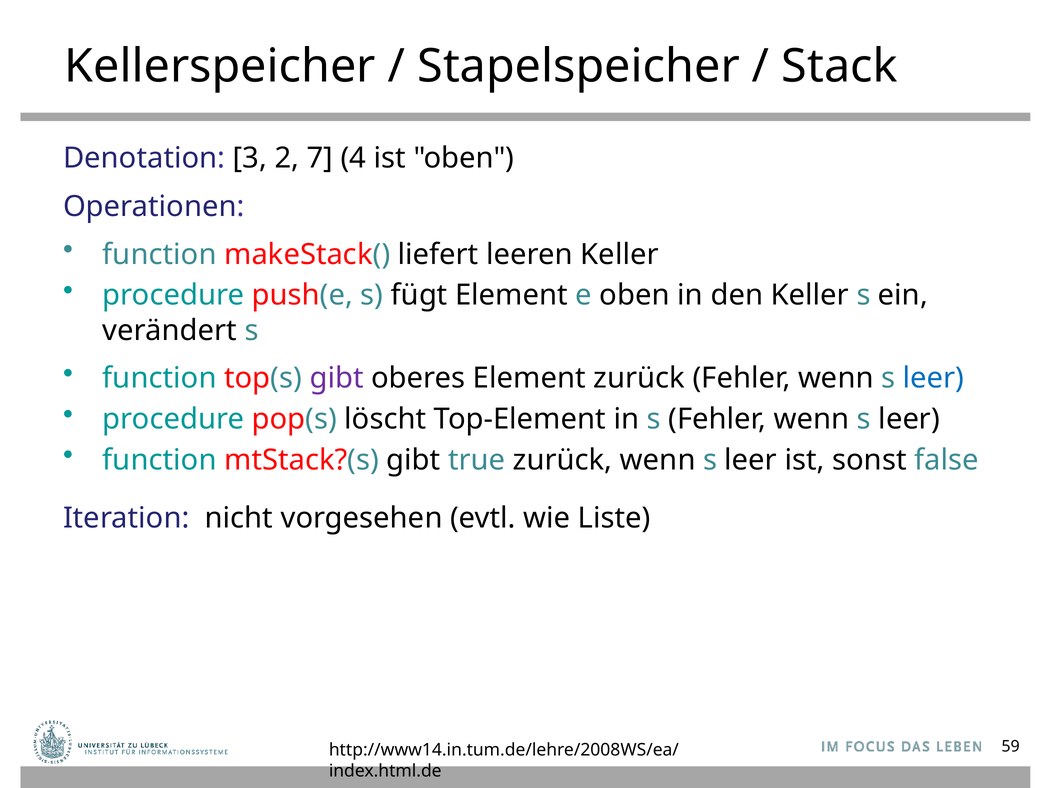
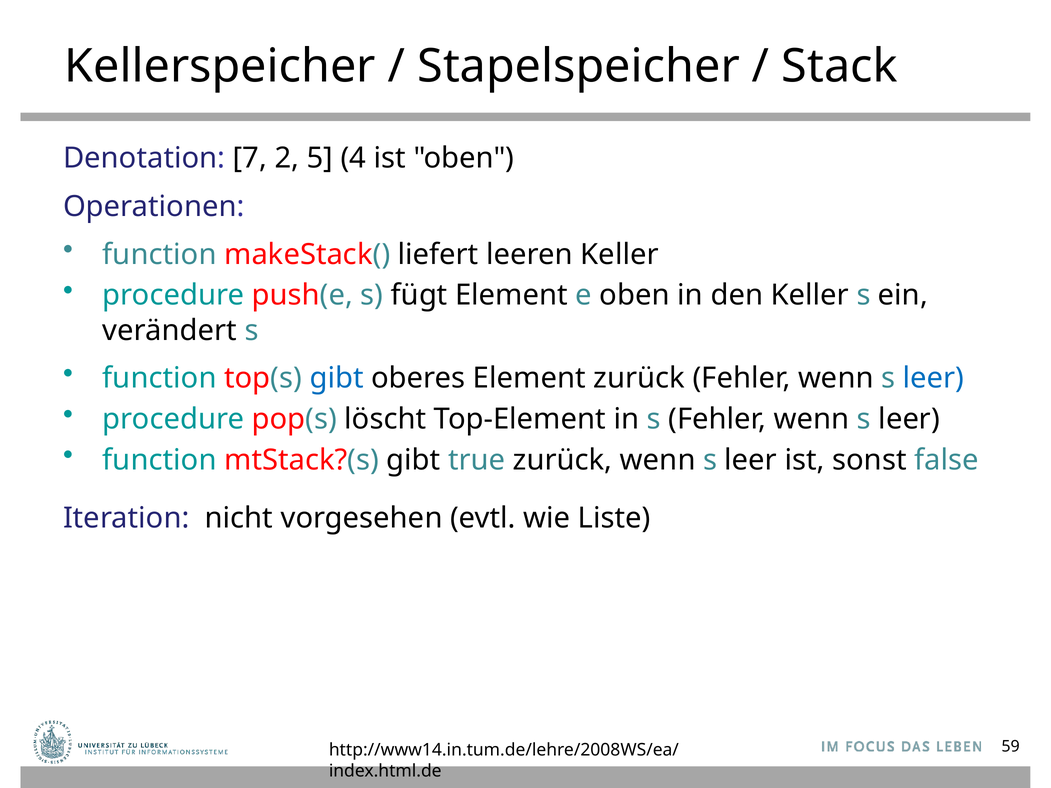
3: 3 -> 7 (250, 158)
7: 7 -> 5 (320, 158)
gibt colour: purple -> blue (337, 378)
